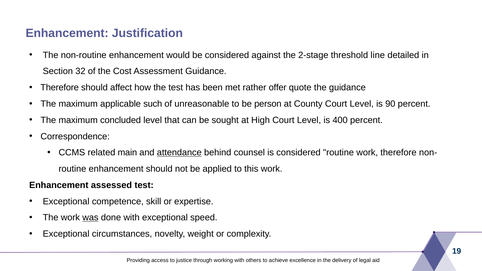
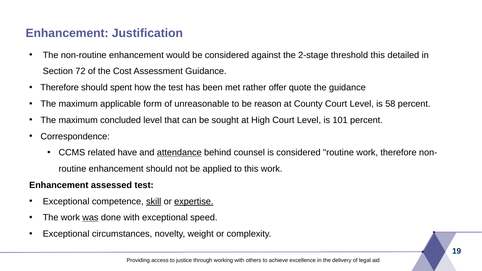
threshold line: line -> this (378, 55)
32: 32 -> 72 (80, 71)
affect: affect -> spent (121, 88)
such: such -> form (153, 104)
person: person -> reason (268, 104)
90: 90 -> 58 (390, 104)
400: 400 -> 101 (340, 120)
main: main -> have (127, 153)
skill underline: none -> present (154, 202)
expertise underline: none -> present (194, 202)
